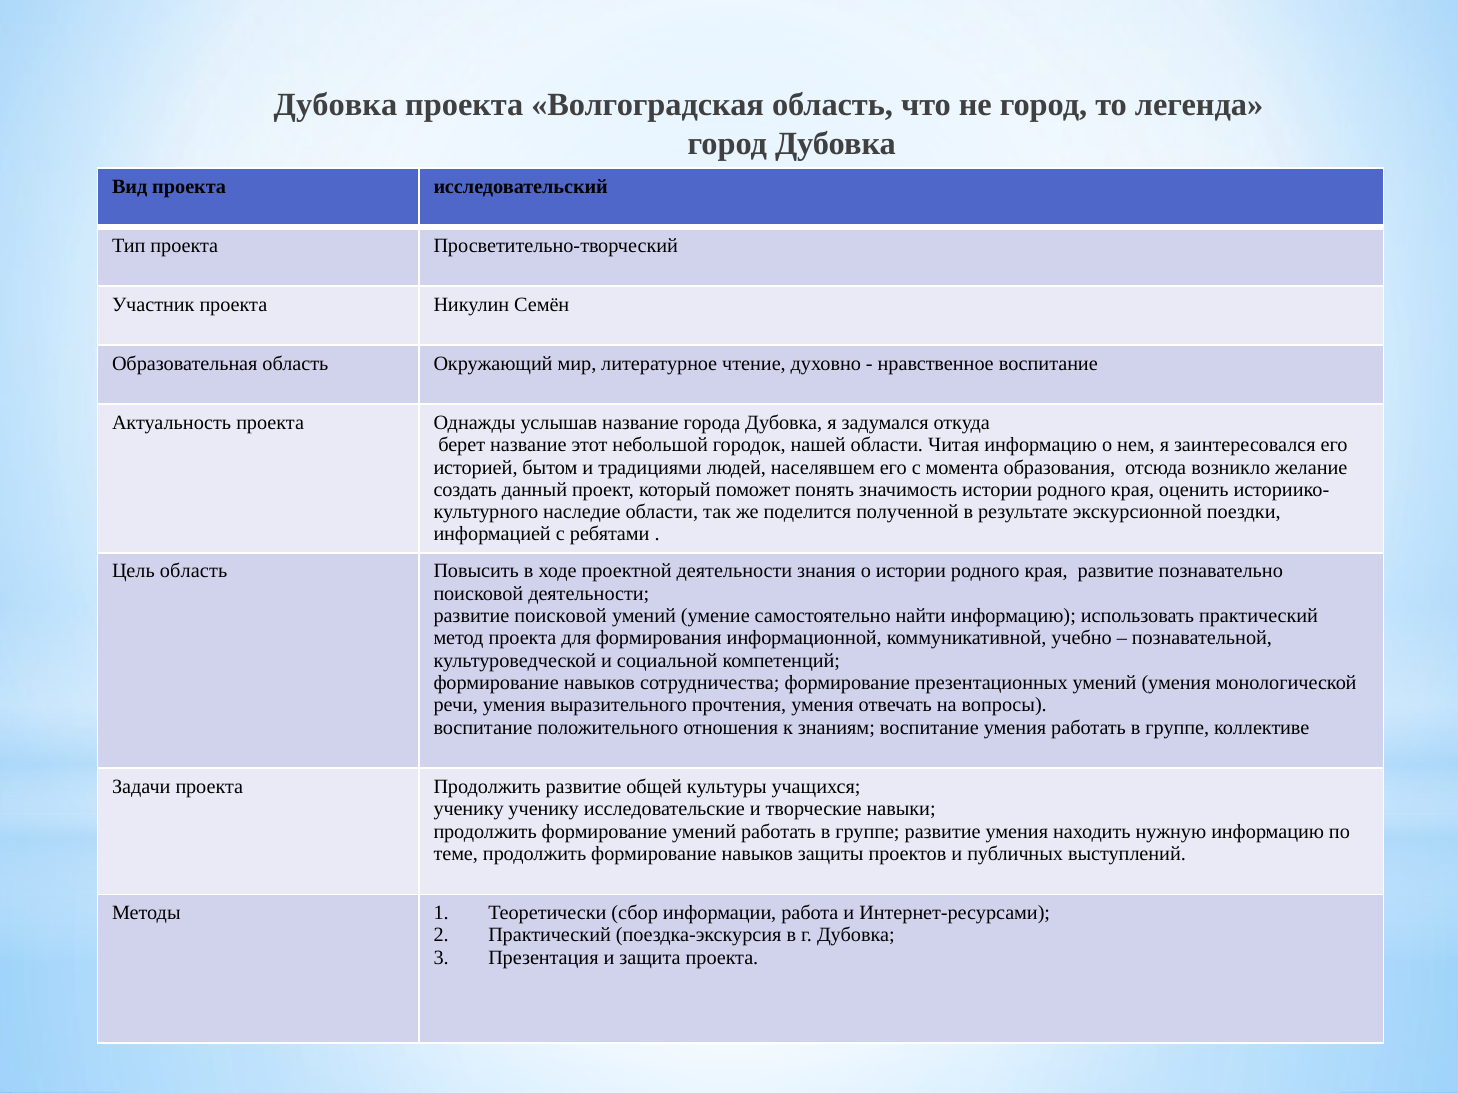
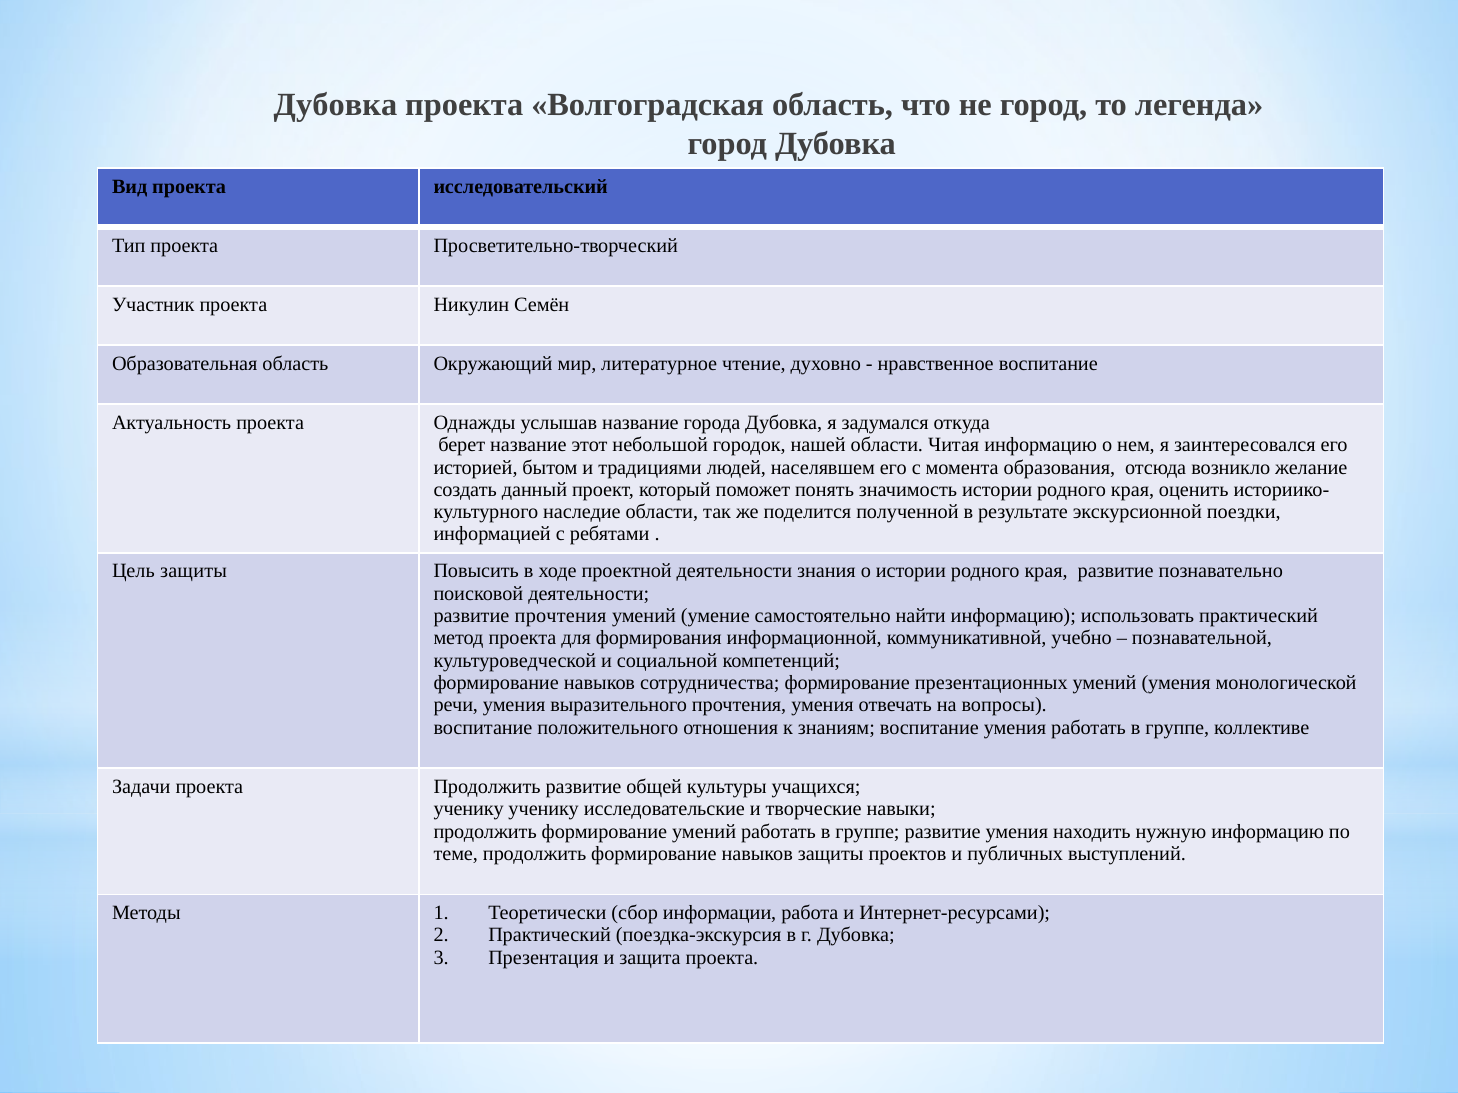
Цель область: область -> защиты (194, 572)
развитие поисковой: поисковой -> прочтения (561, 616)
